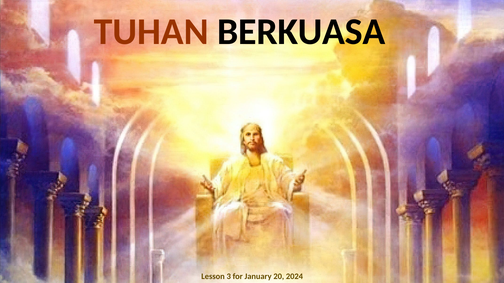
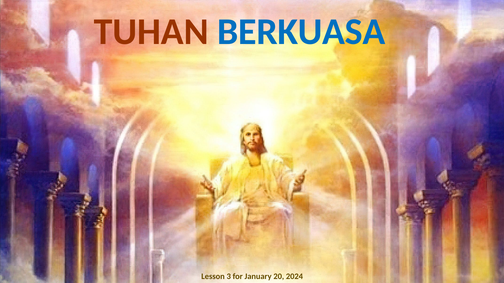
BERKUASA colour: black -> blue (301, 32)
